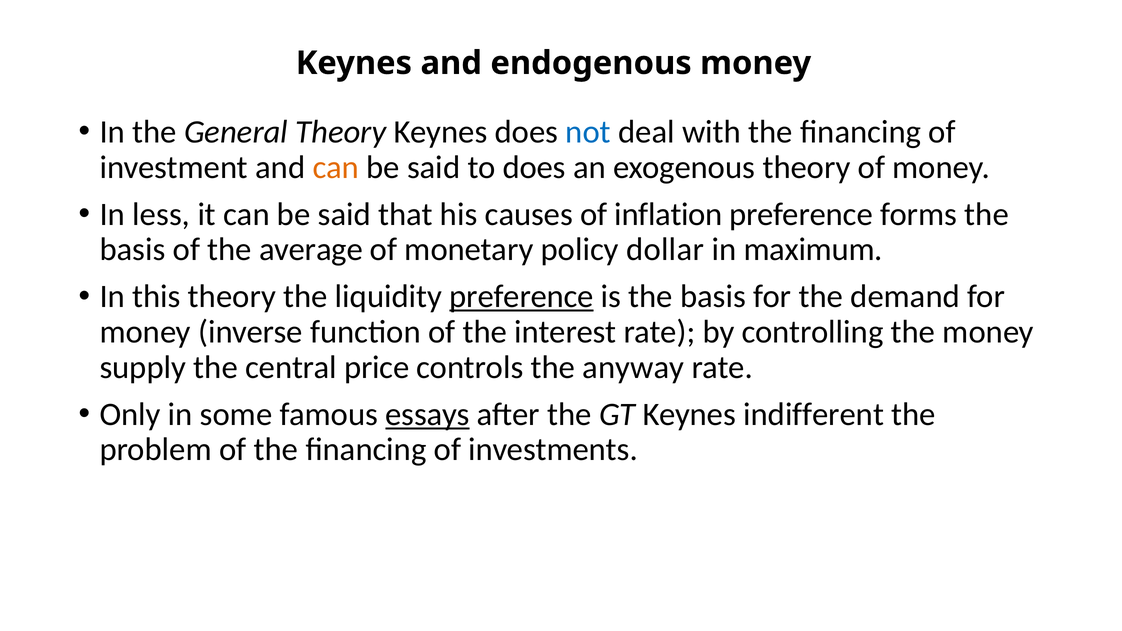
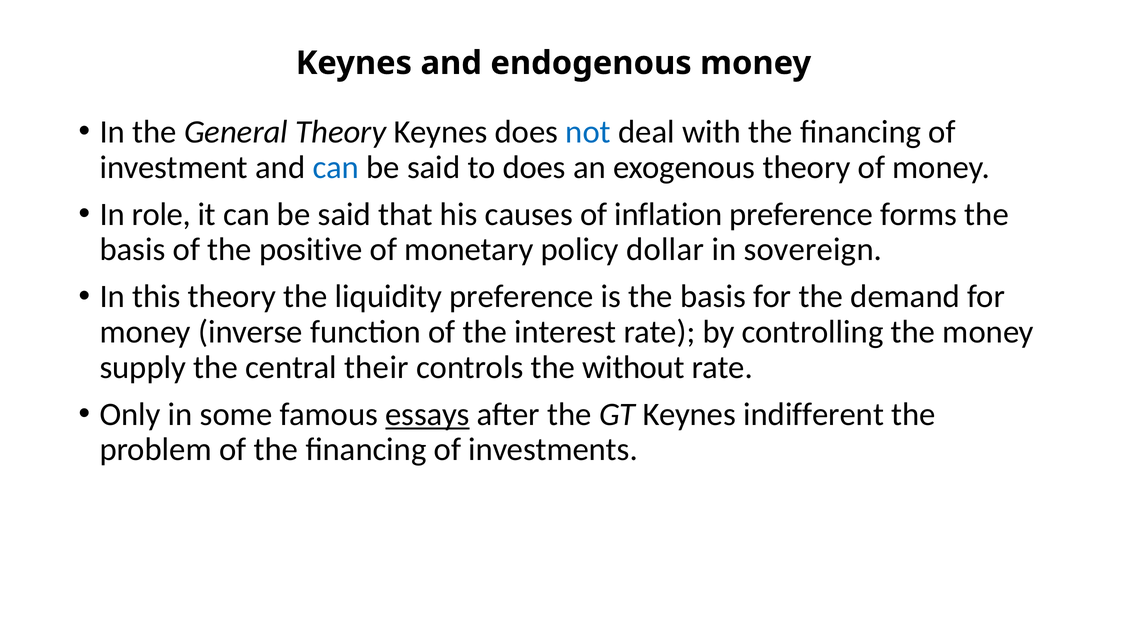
can colour: orange -> blue (336, 167)
less: less -> role (161, 214)
average: average -> positive (311, 250)
maximum: maximum -> sovereign (813, 250)
preference underline: present -> none (522, 297)
price: price -> their (376, 367)
anyway: anyway -> without (633, 367)
